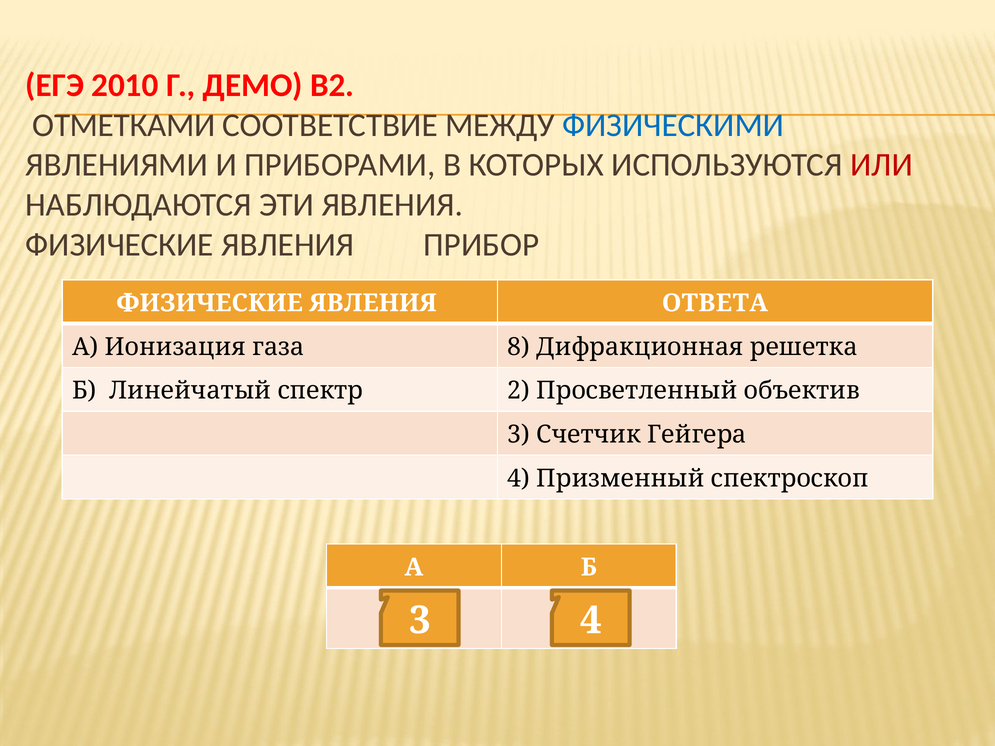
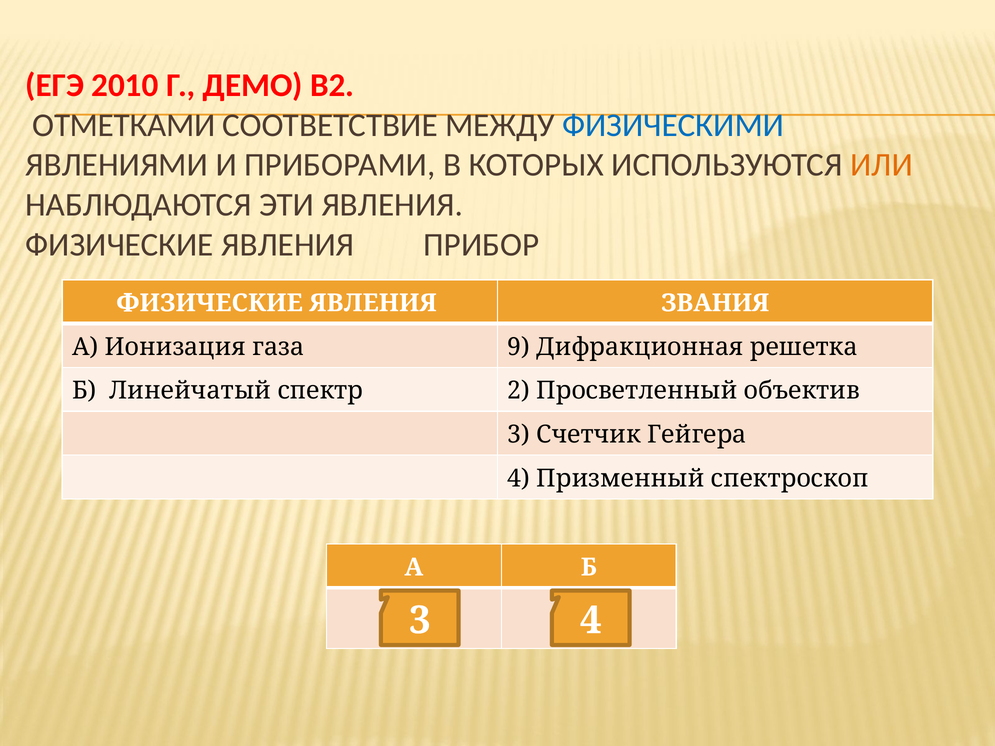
ИЛИ colour: red -> orange (881, 165)
ОТВЕТА: ОТВЕТА -> ЗВАНИЯ (715, 303)
8: 8 -> 9 (519, 347)
